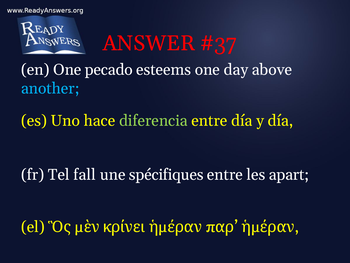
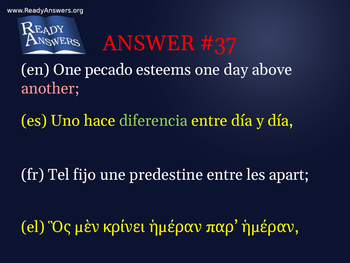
another colour: light blue -> pink (50, 88)
fall: fall -> fijo (85, 174)
spécifiques: spécifiques -> predestine (166, 174)
